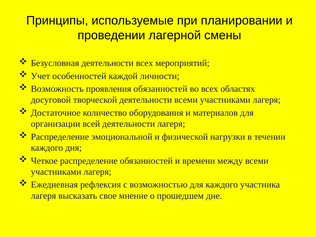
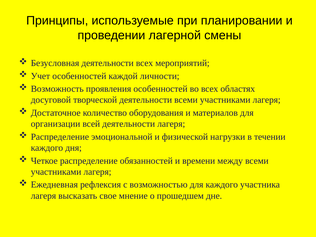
проявления обязанностей: обязанностей -> особенностей (161, 89)
